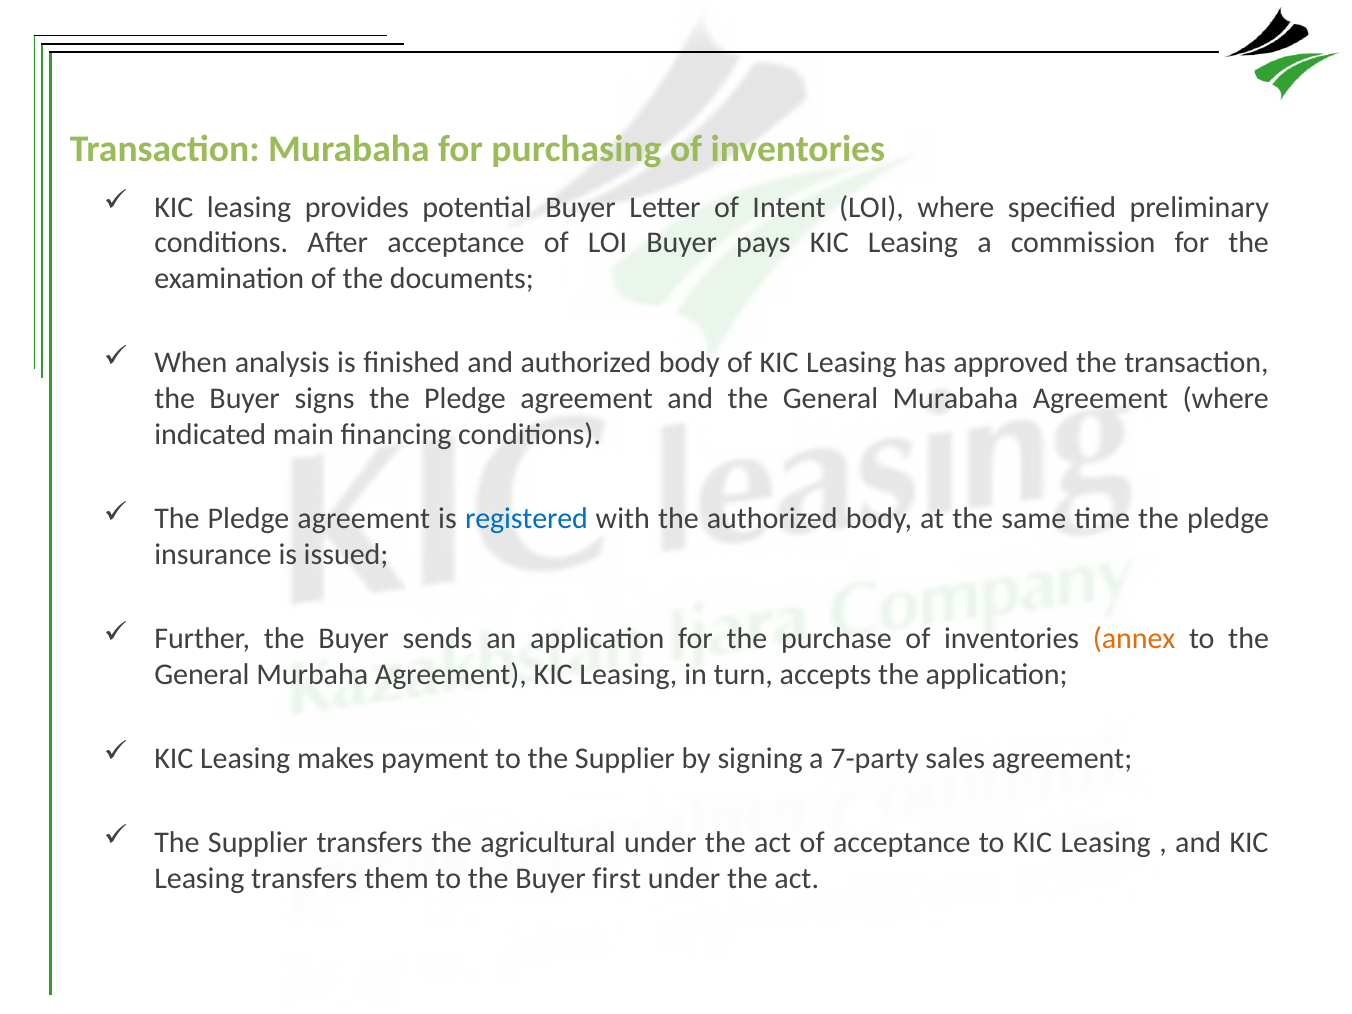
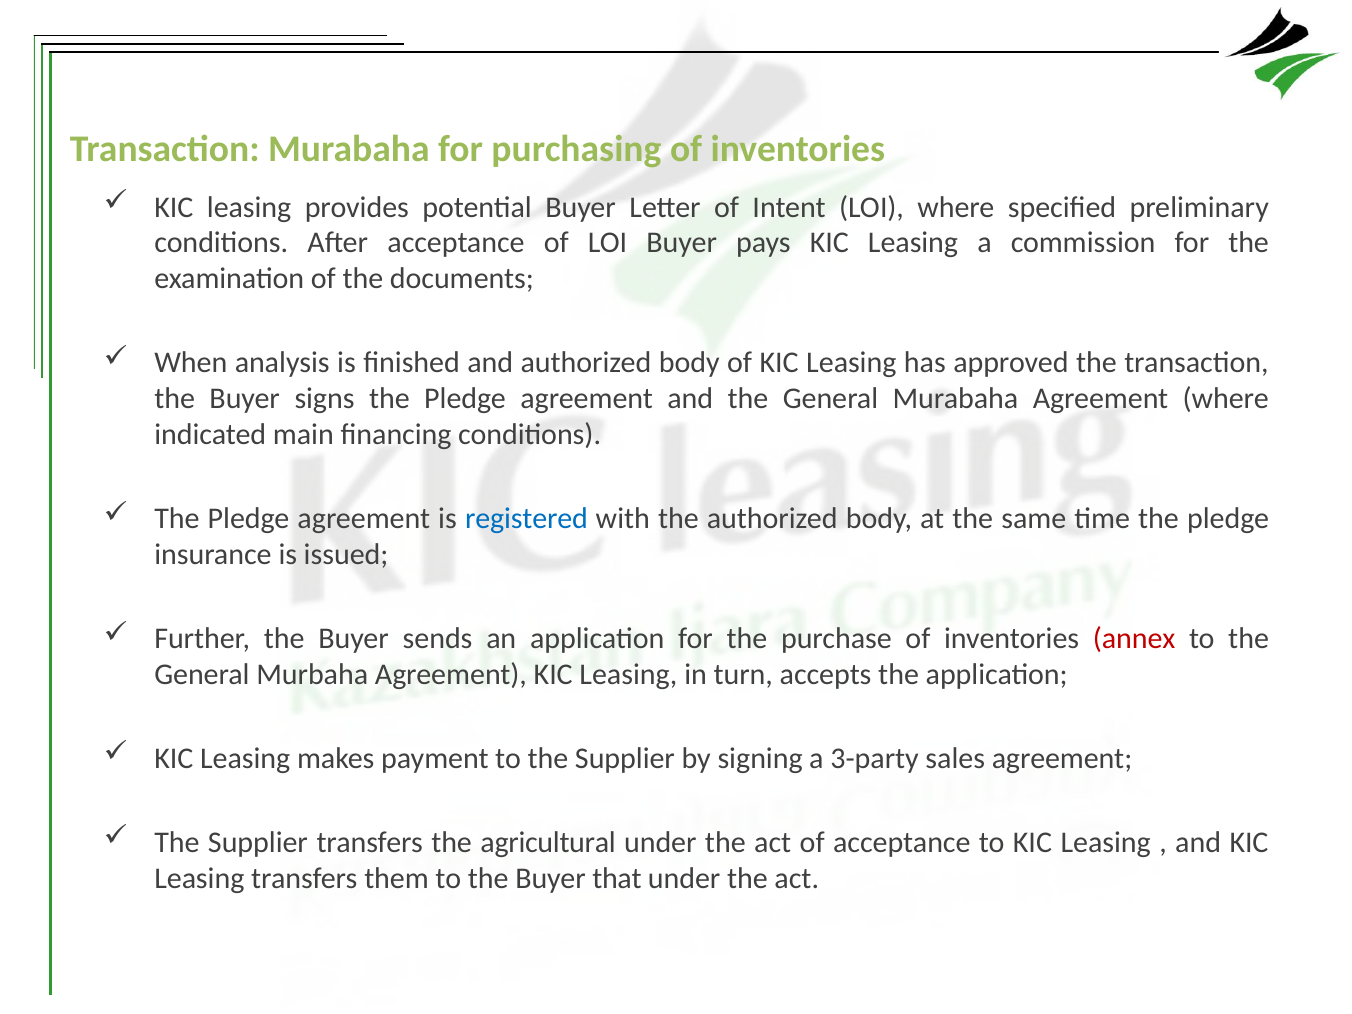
annex colour: orange -> red (1134, 639)
7-party: 7-party -> 3-party (875, 759)
first: first -> that (617, 879)
